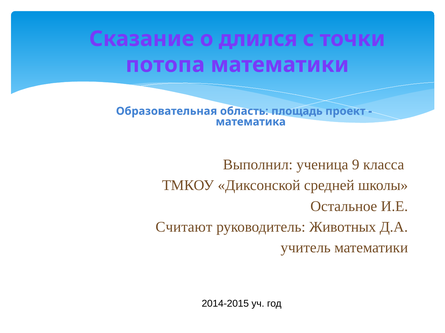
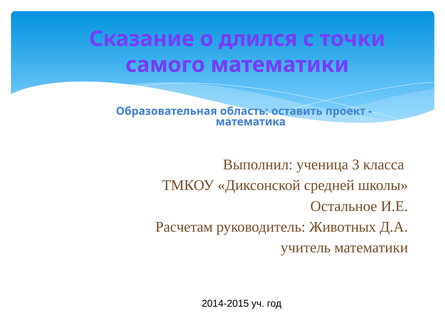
потопа: потопа -> самого (165, 65)
площадь: площадь -> оставить (297, 111)
9: 9 -> 3 (356, 165)
Считают: Считают -> Расчетам (184, 227)
